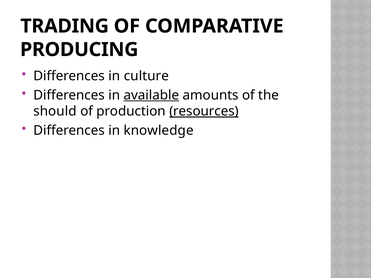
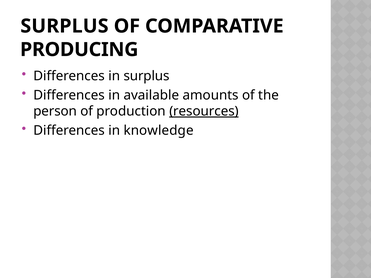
TRADING: TRADING -> SURPLUS (64, 26)
in culture: culture -> surplus (147, 76)
available underline: present -> none (151, 95)
should: should -> person (55, 111)
